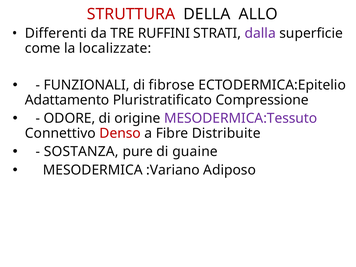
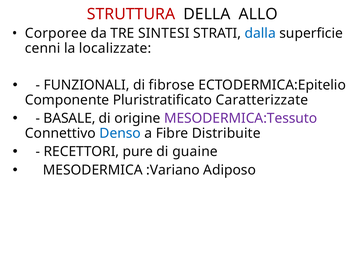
Differenti: Differenti -> Corporee (56, 33)
RUFFINI: RUFFINI -> SINTESI (164, 33)
dalla colour: purple -> blue (260, 33)
come: come -> cenni (43, 48)
Adattamento: Adattamento -> Componente (67, 100)
Compressione: Compressione -> Caratterizzate (262, 100)
ODORE: ODORE -> BASALE (70, 118)
Denso colour: red -> blue (120, 133)
SOSTANZA: SOSTANZA -> RECETTORI (81, 152)
